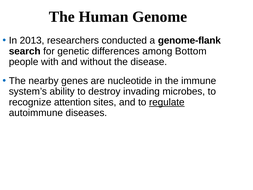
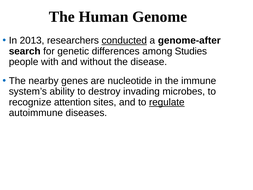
conducted underline: none -> present (124, 40)
genome-flank: genome-flank -> genome-after (189, 40)
Bottom: Bottom -> Studies (191, 51)
